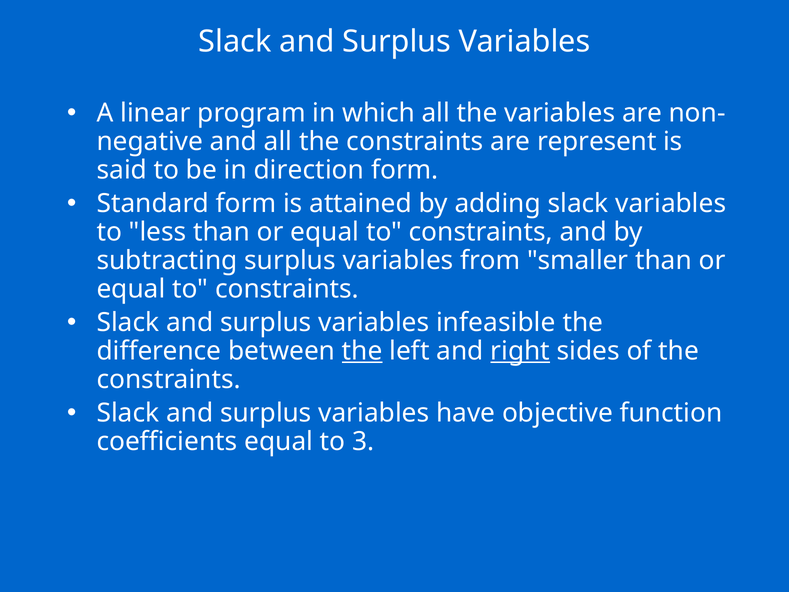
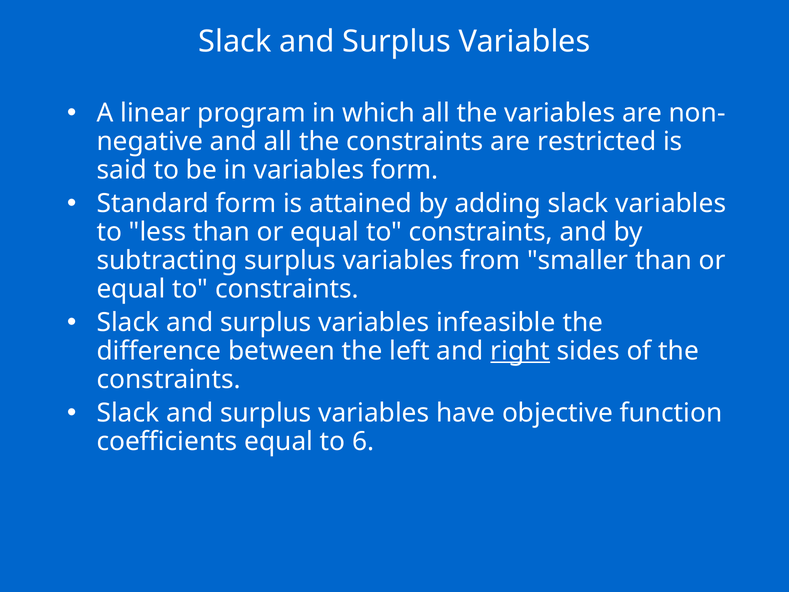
represent: represent -> restricted (597, 142)
in direction: direction -> variables (309, 170)
the underline: present -> none (362, 351)
3: 3 -> 6 (363, 441)
